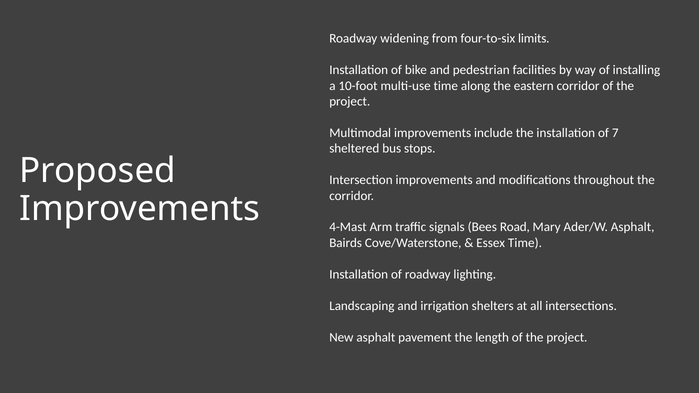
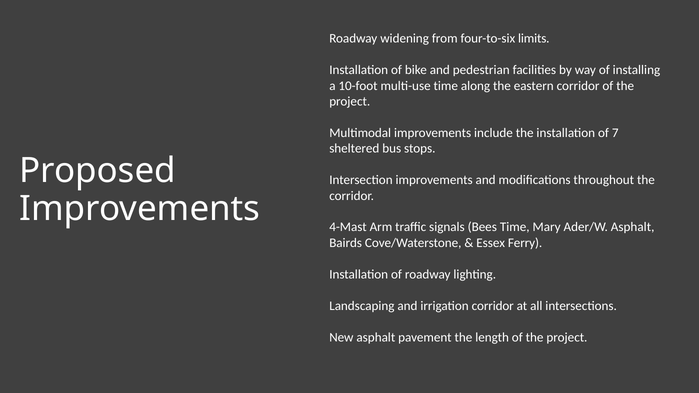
Bees Road: Road -> Time (515, 227)
Essex Time: Time -> Ferry (525, 243)
irrigation shelters: shelters -> corridor (493, 306)
